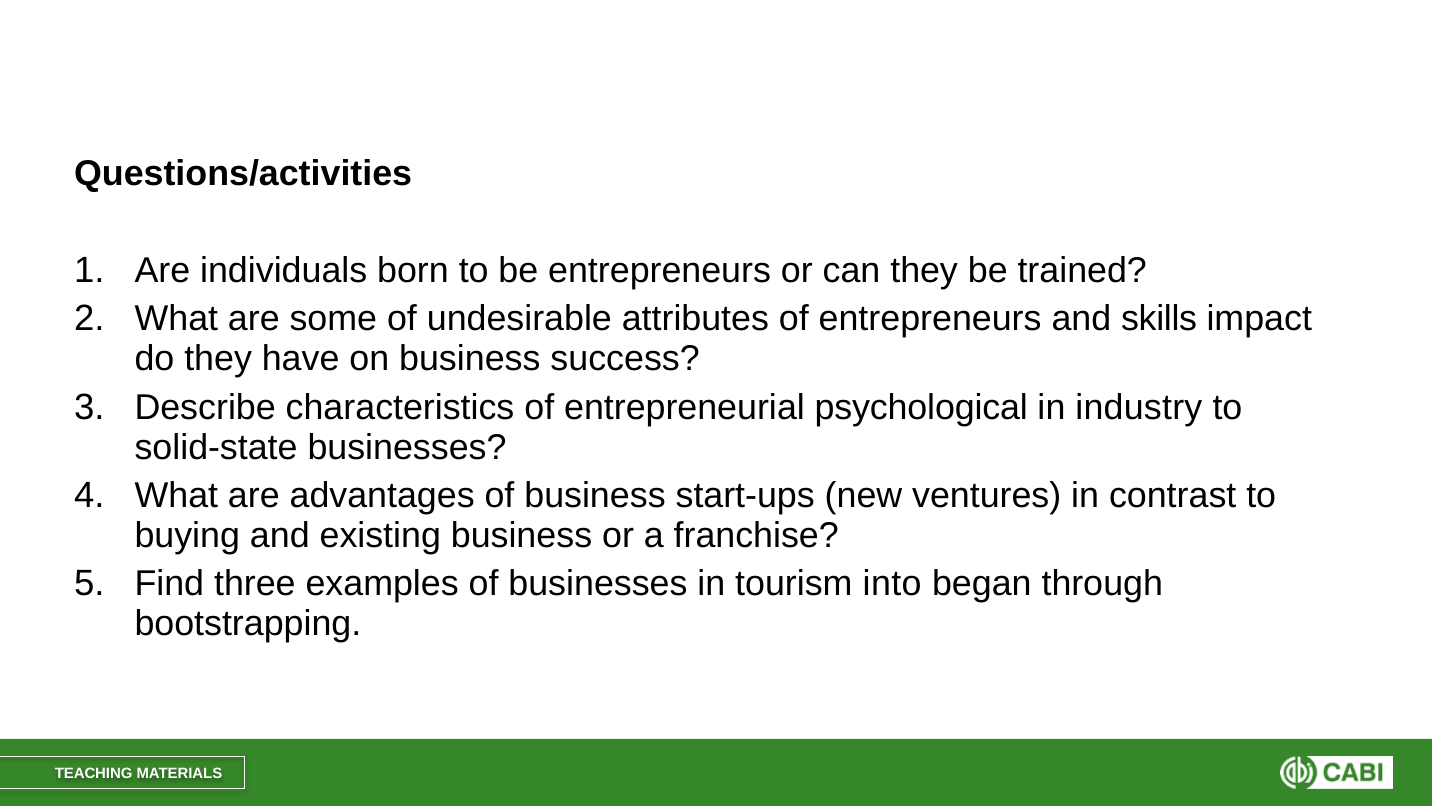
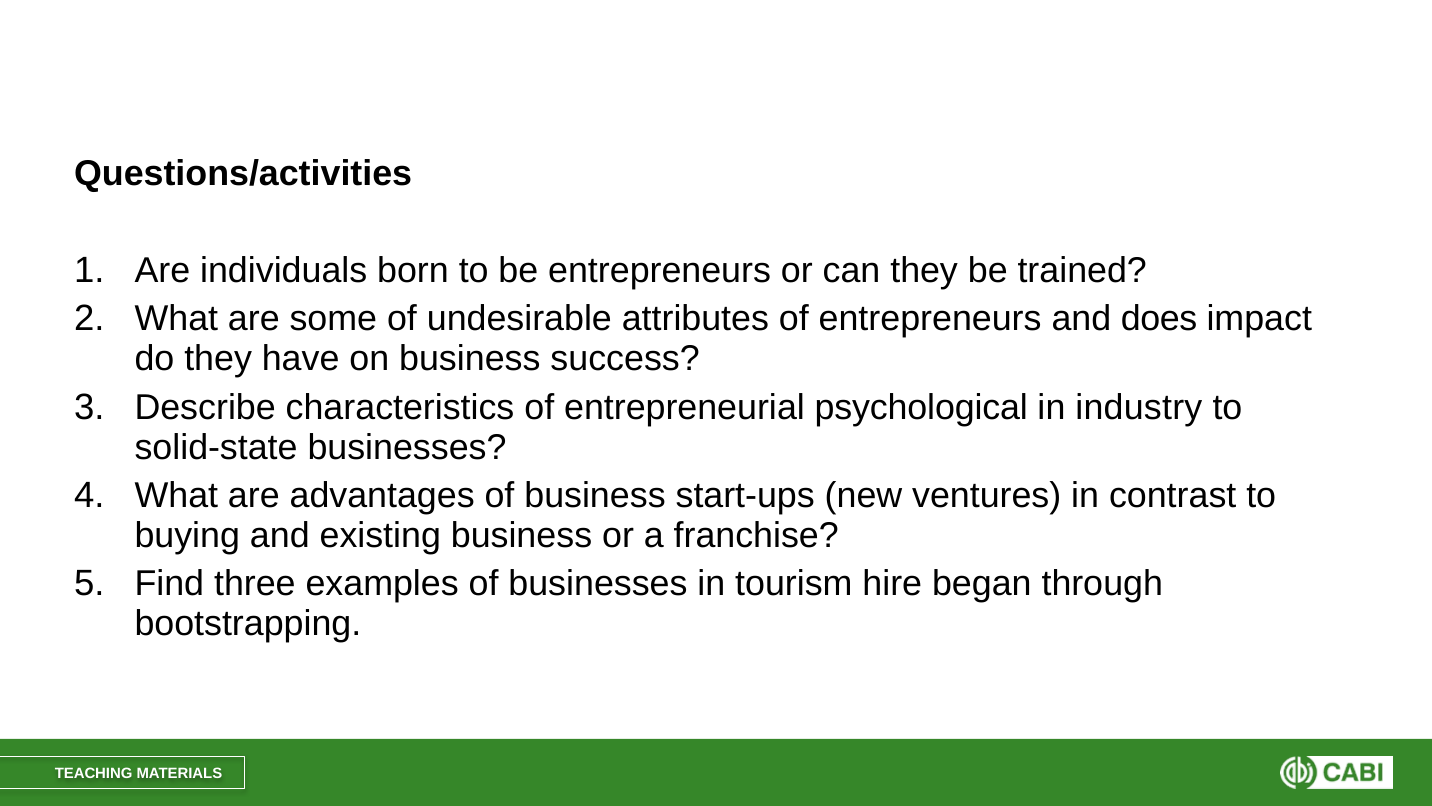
skills: skills -> does (1159, 319)
into: into -> hire (892, 583)
